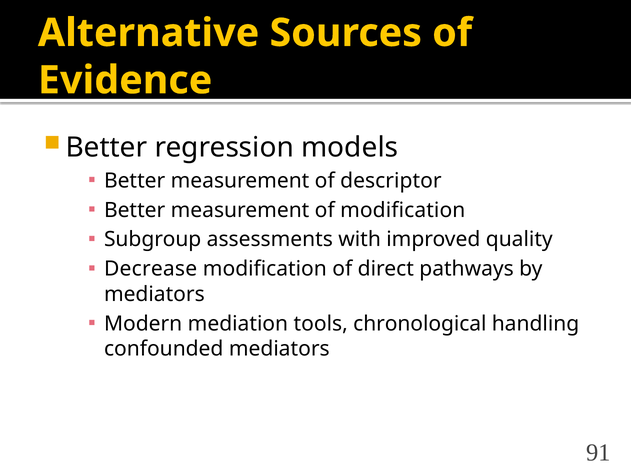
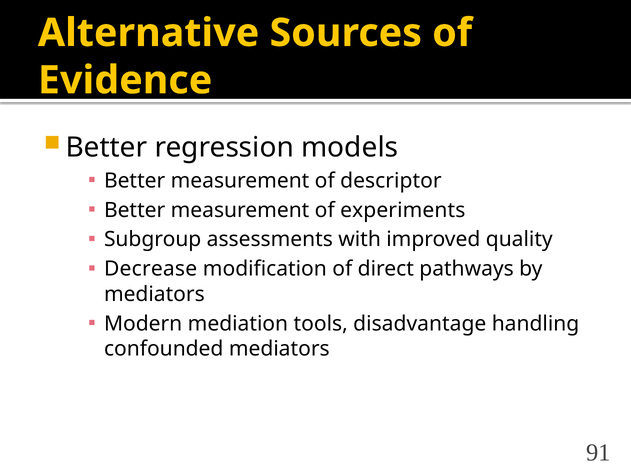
of modification: modification -> experiments (403, 210)
chronological: chronological -> disadvantage (420, 324)
